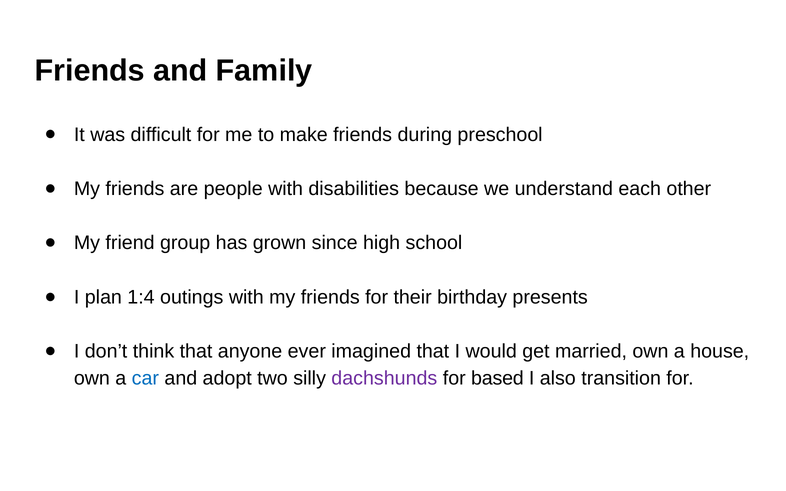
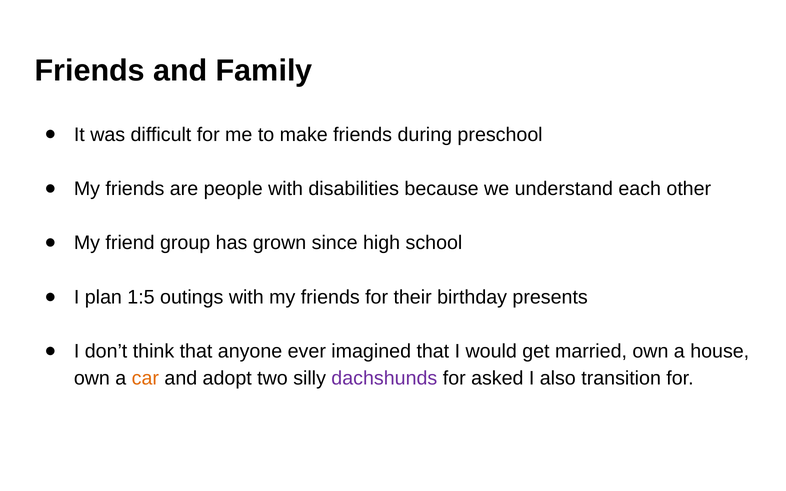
1:4: 1:4 -> 1:5 (141, 297)
car colour: blue -> orange (145, 379)
based: based -> asked (497, 379)
